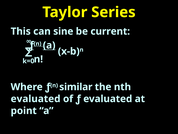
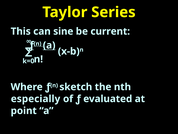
similar: similar -> sketch (76, 87)
evaluated: evaluated -> especially (36, 98)
